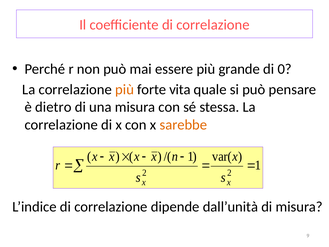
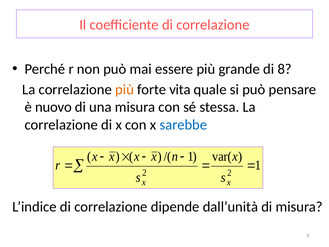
0: 0 -> 8 (285, 69)
dietro: dietro -> nuovo (53, 107)
sarebbe colour: orange -> blue (183, 125)
